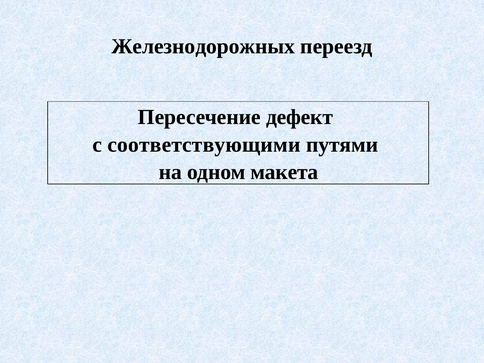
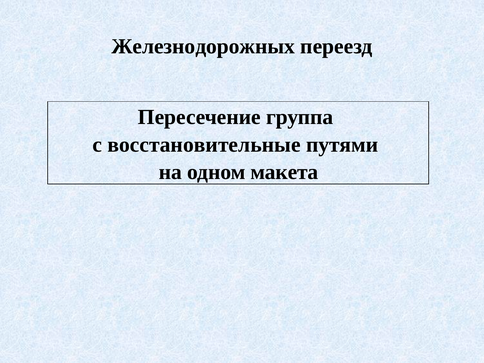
дефект: дефект -> группа (300, 117)
соответствующими: соответствующими -> восстановительные (204, 145)
